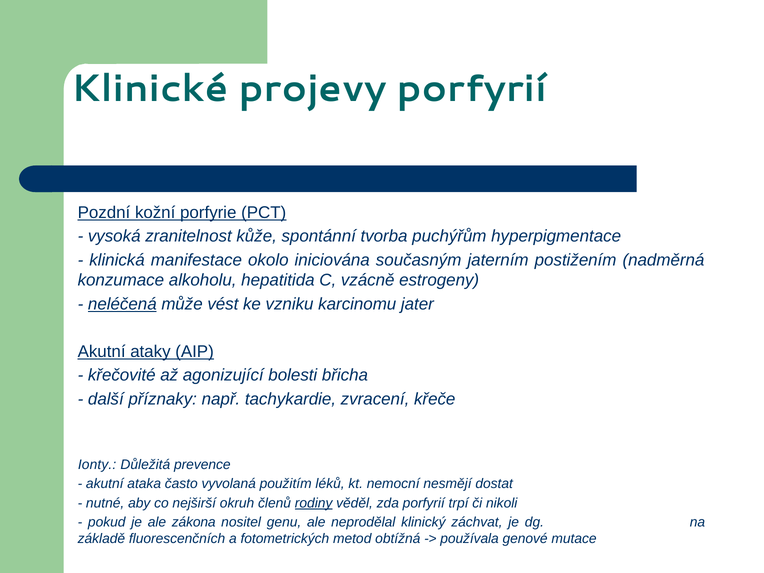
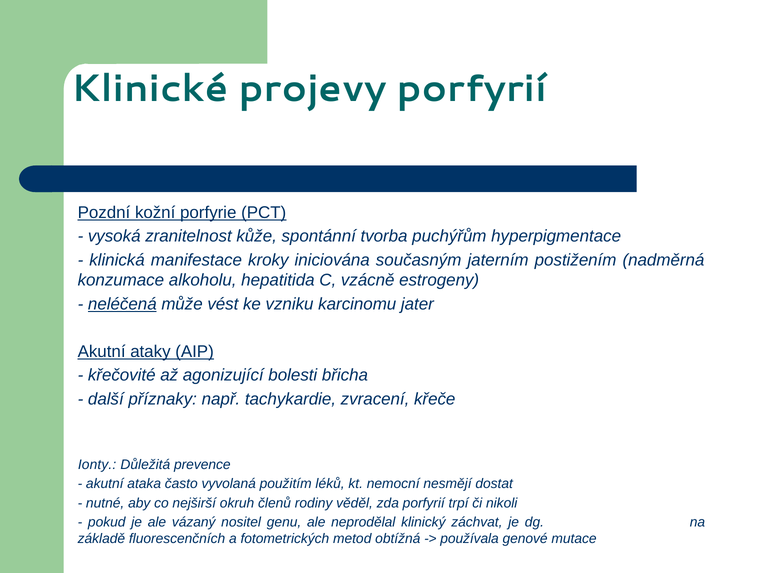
okolo: okolo -> kroky (268, 260)
rodiny underline: present -> none (314, 503)
zákona: zákona -> vázaný (194, 522)
